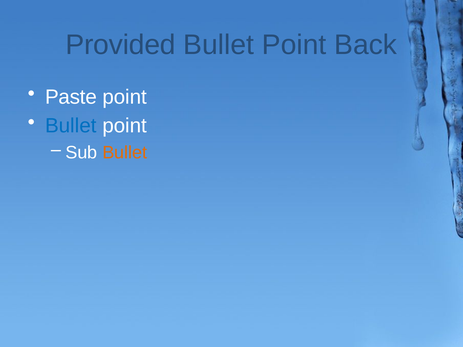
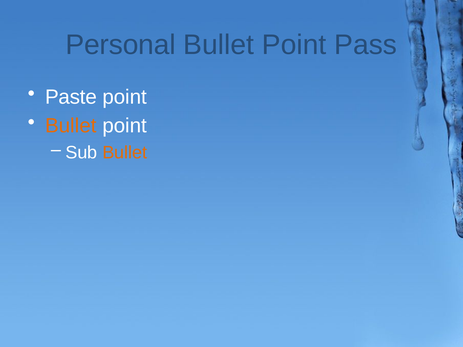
Provided: Provided -> Personal (121, 45)
Back: Back -> Pass (366, 45)
Bullet colour: blue -> orange (71, 126)
